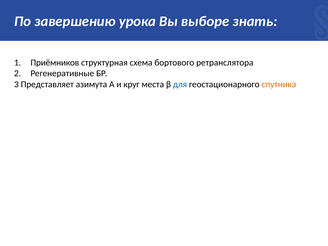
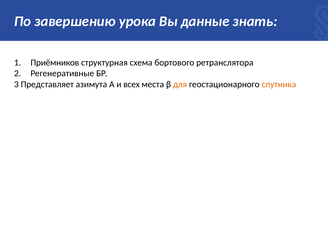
выборе: выборе -> данные (205, 21)
круг: круг -> всех (132, 84)
для colour: blue -> orange (180, 84)
